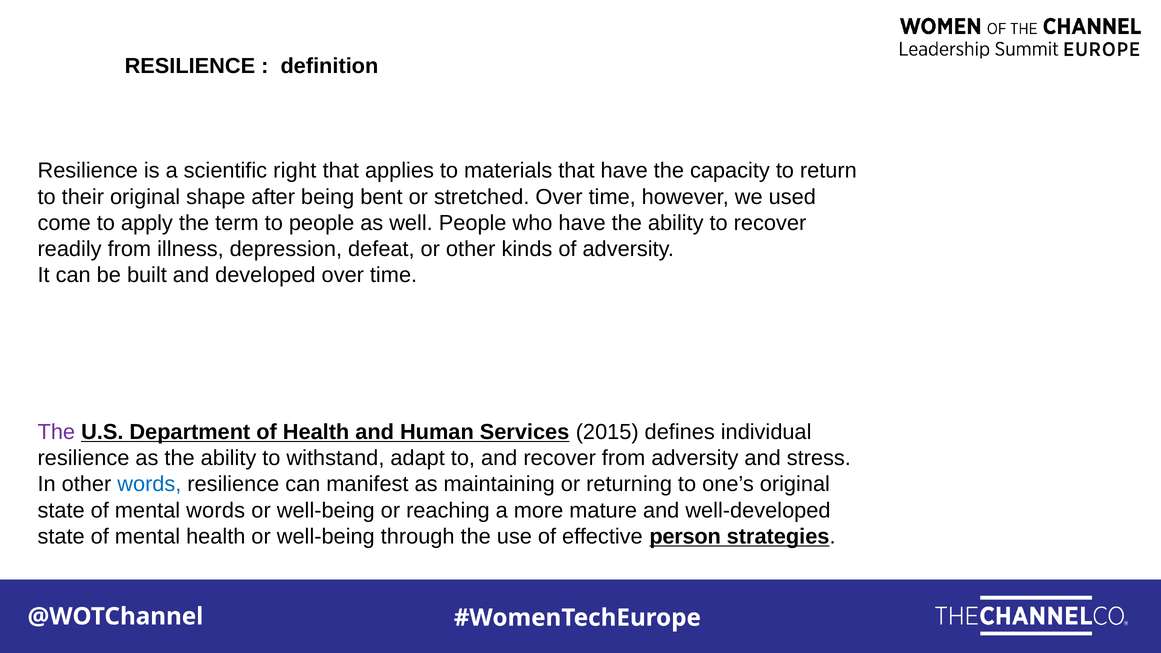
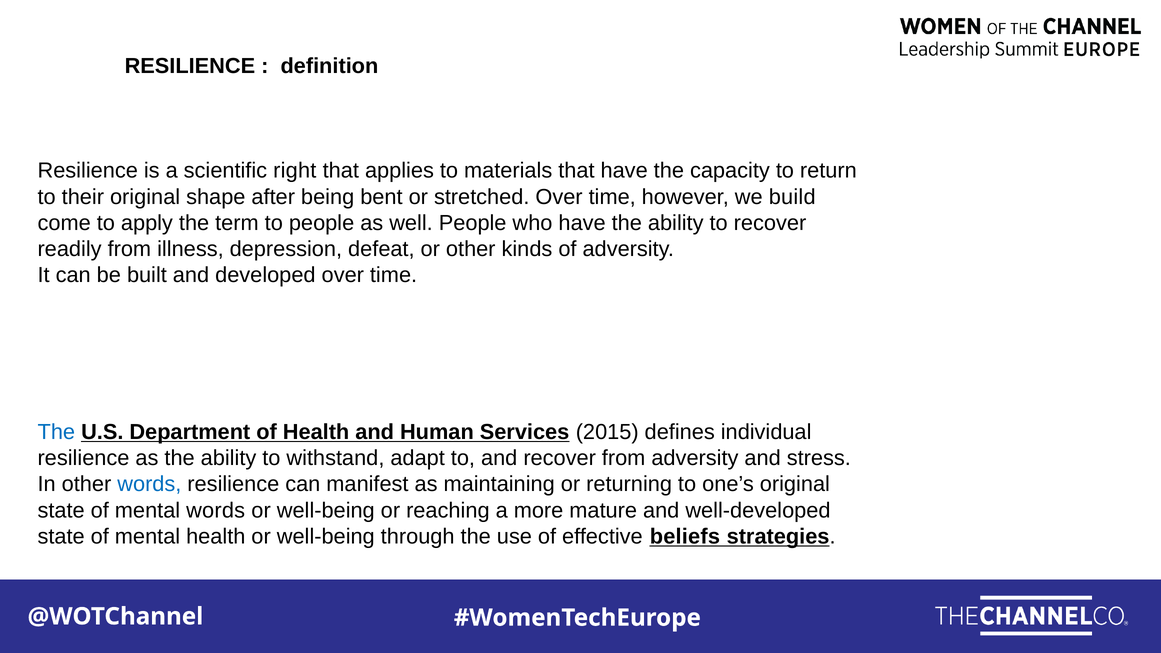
used: used -> build (792, 197)
The colour: purple -> blue (56, 432)
person: person -> beliefs (685, 537)
